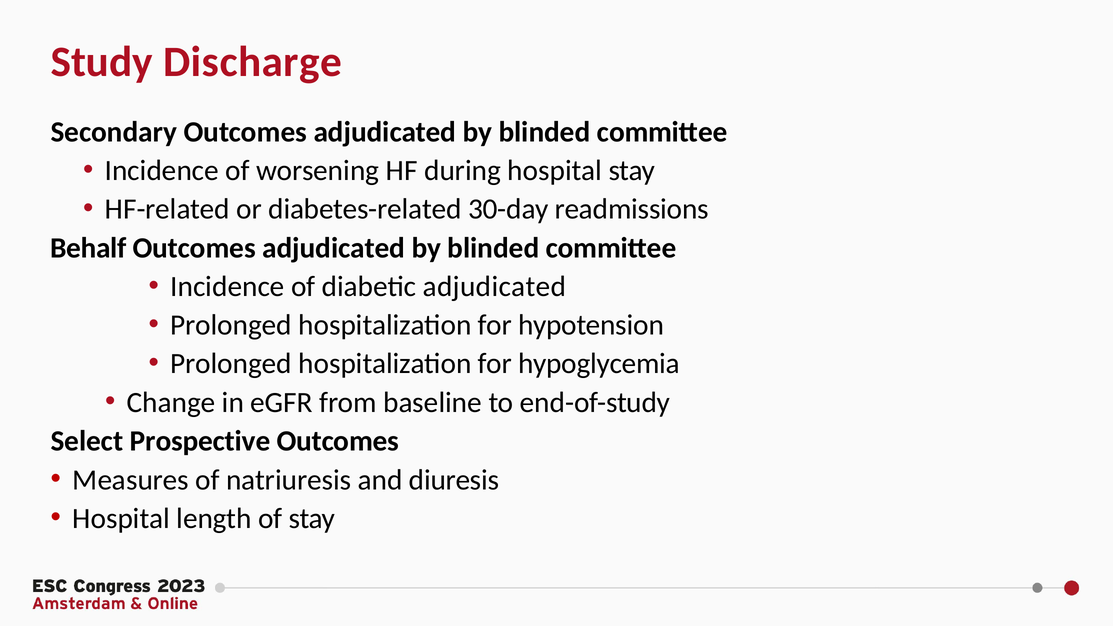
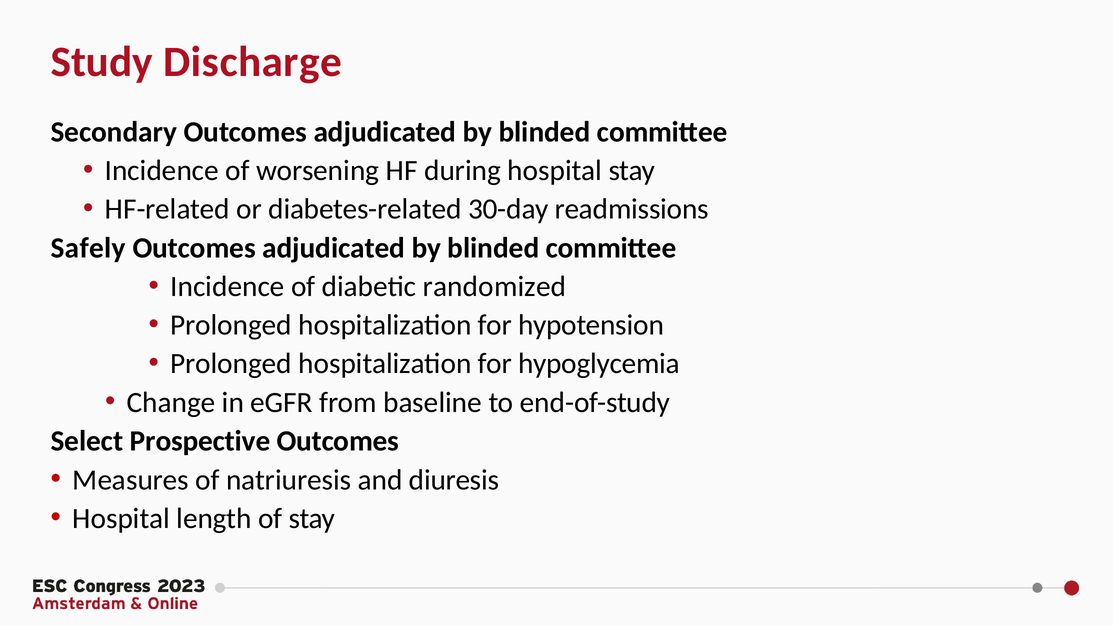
Behalf: Behalf -> Safely (88, 248)
diabetic adjudicated: adjudicated -> randomized (495, 287)
